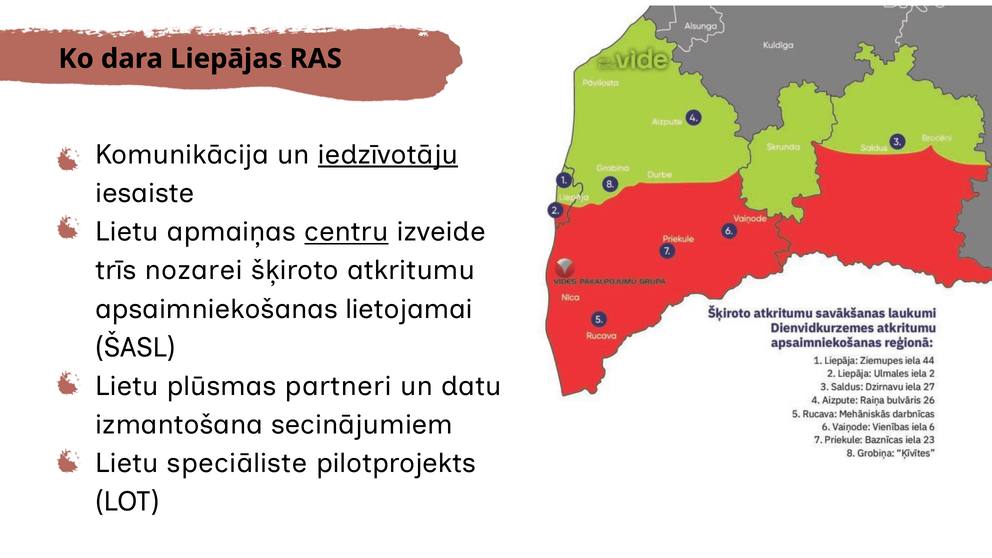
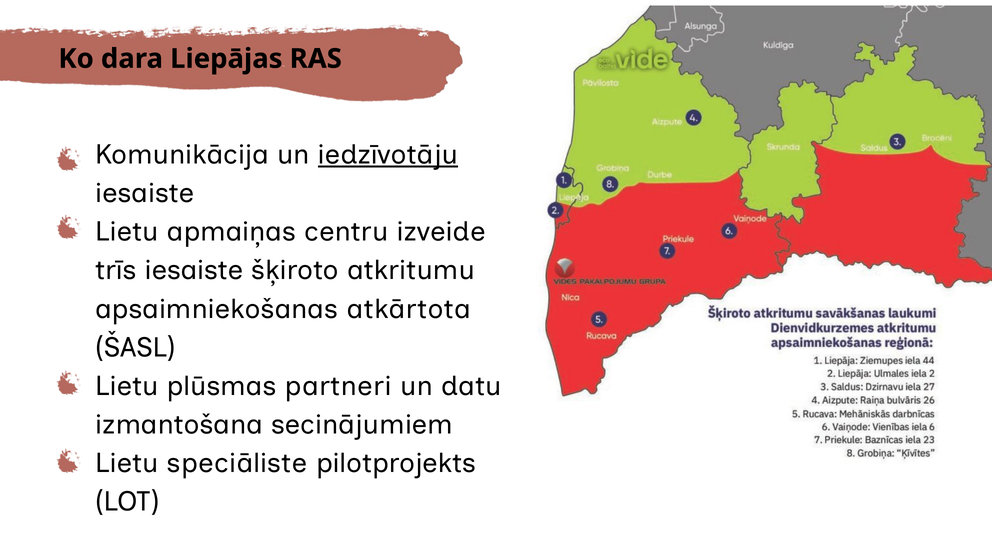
centru underline: present -> none (346, 232)
trīs nozarei: nozarei -> iesaiste (194, 270)
lietojamai: lietojamai -> atkārtota (409, 309)
